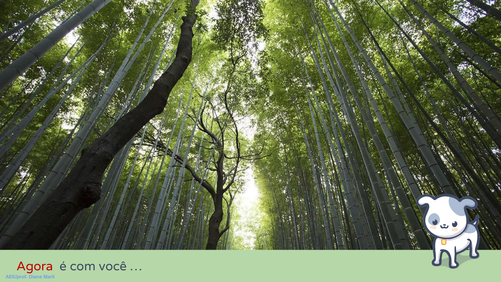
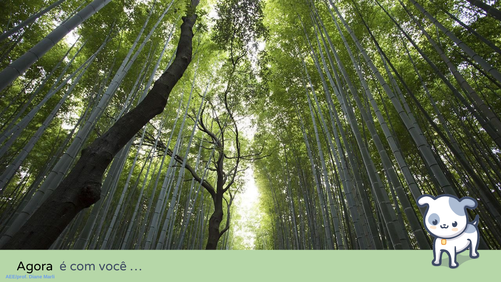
Agora colour: red -> black (35, 266)
